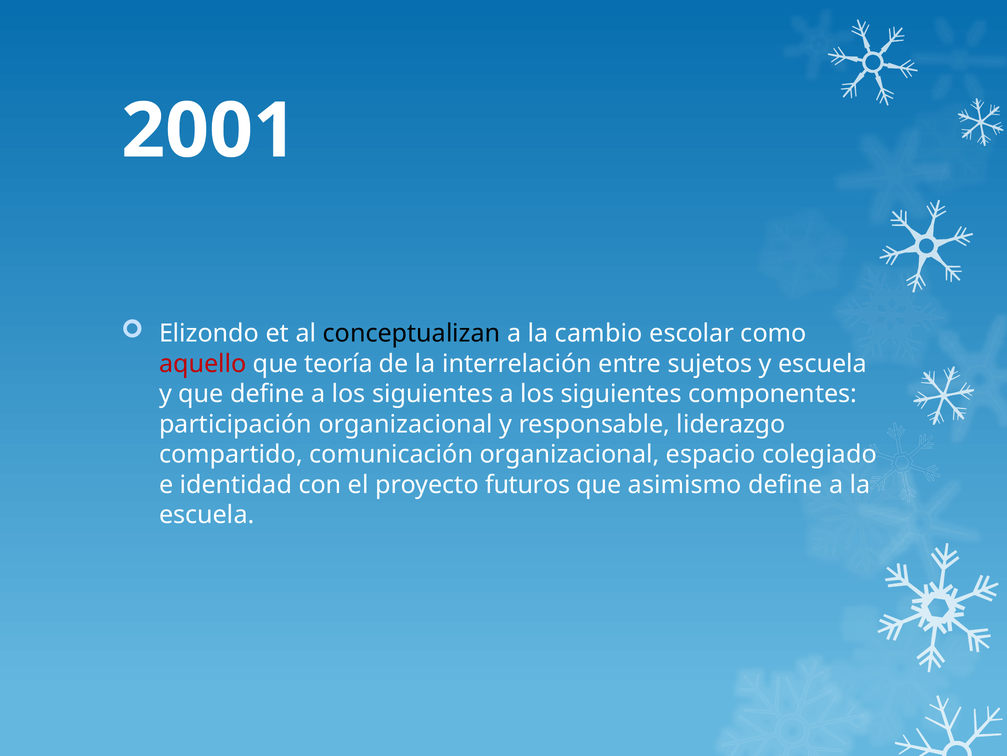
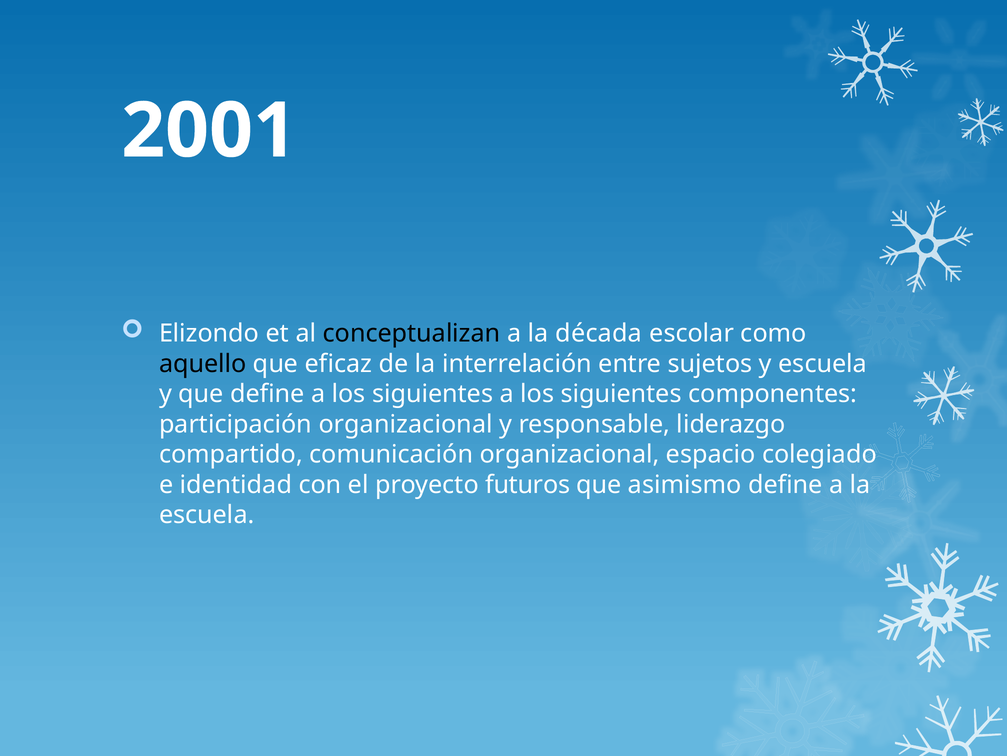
cambio: cambio -> década (599, 333)
aquello colour: red -> black (203, 363)
teoría: teoría -> eficaz (338, 363)
